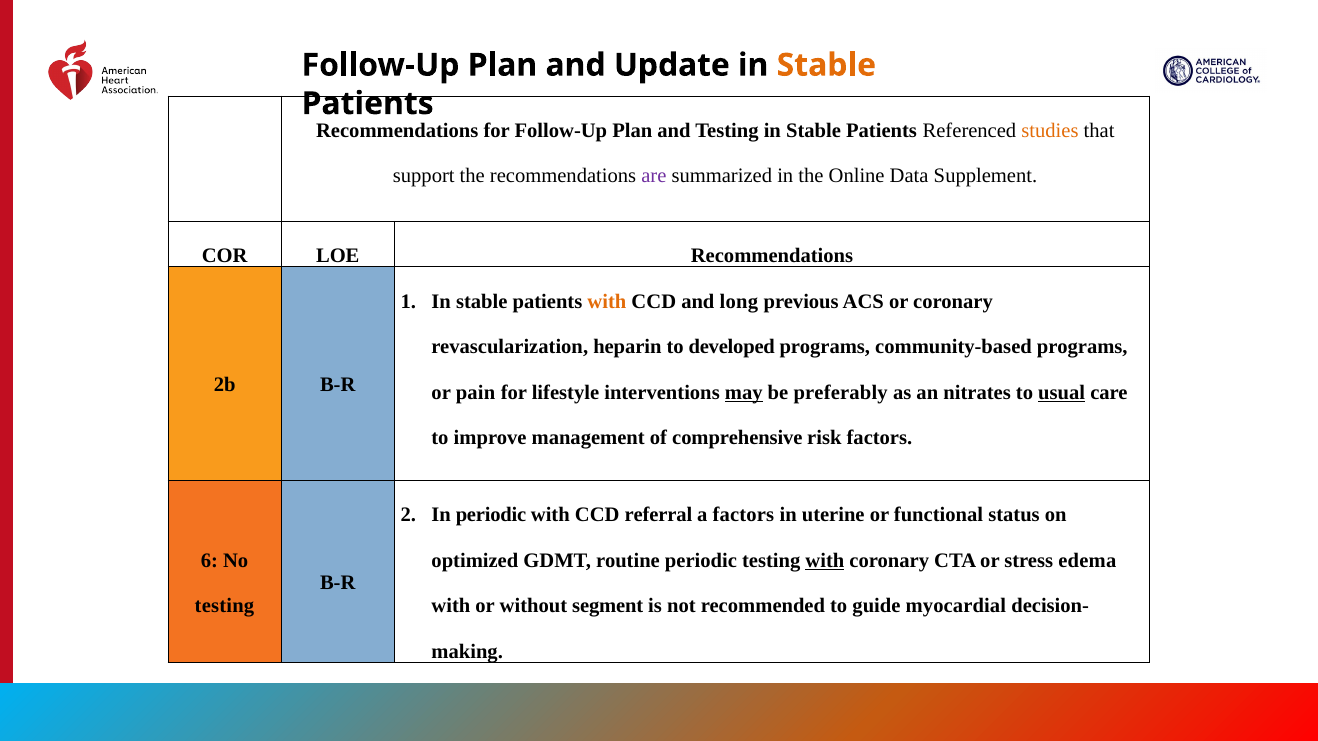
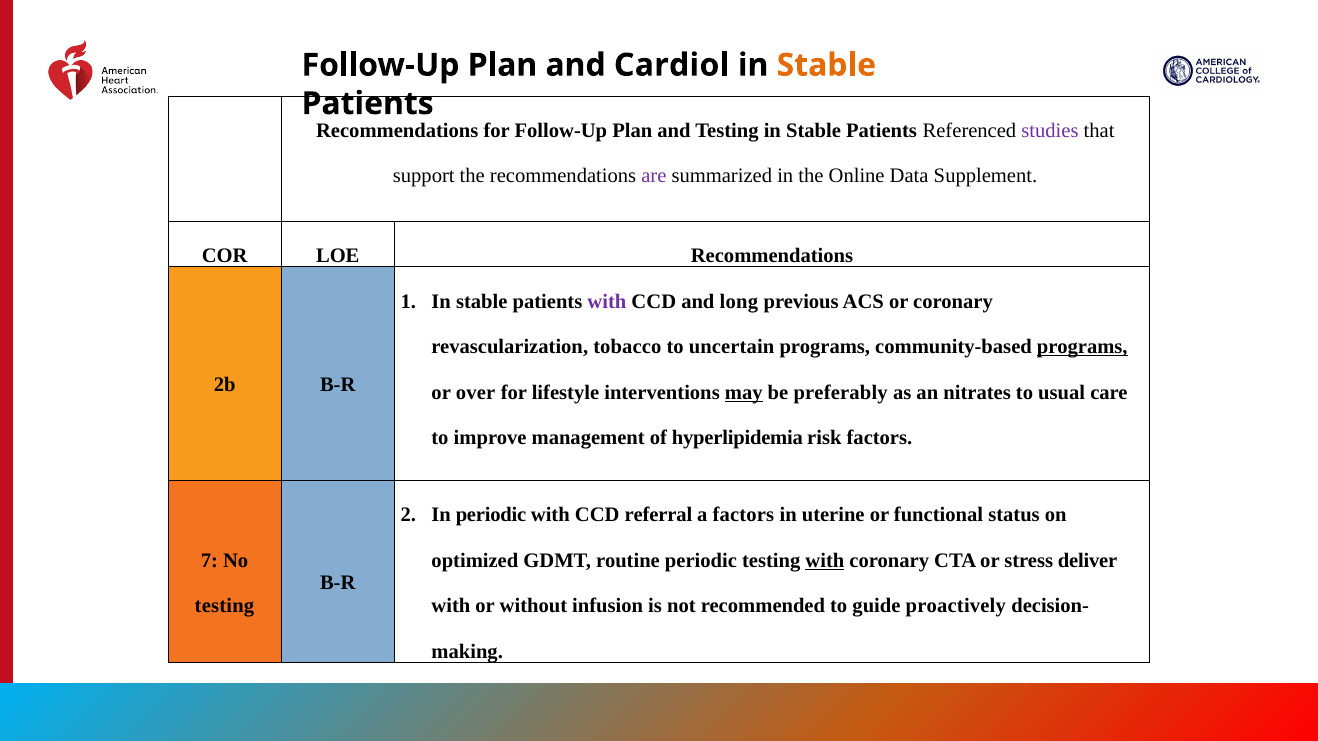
Update: Update -> Cardiol (672, 65)
studies colour: orange -> purple (1050, 130)
with colour: orange -> purple (607, 301)
heparin: heparin -> tobacco (627, 347)
developed: developed -> uncertain (732, 347)
programs underline: none -> present (1082, 347)
pain: pain -> over (476, 393)
usual underline: present -> none (1062, 393)
comprehensive: comprehensive -> hyperlipidemia (737, 438)
6: 6 -> 7 (210, 561)
edema: edema -> deliver (1088, 561)
segment: segment -> infusion (608, 606)
myocardial: myocardial -> proactively (956, 606)
